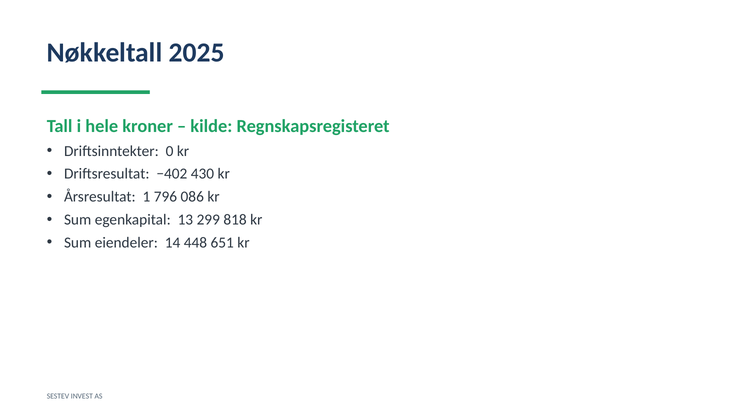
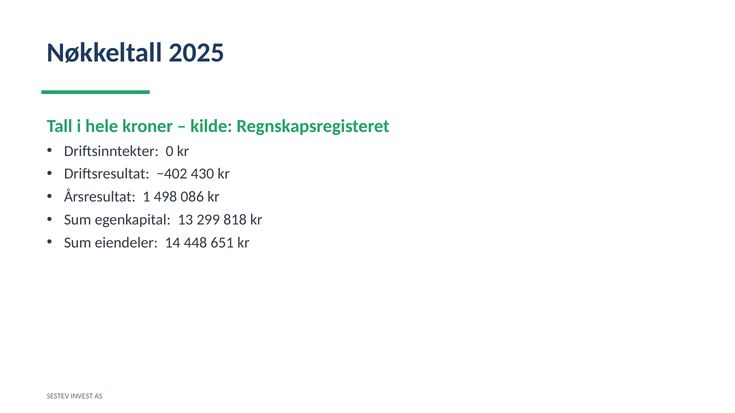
796: 796 -> 498 (165, 197)
